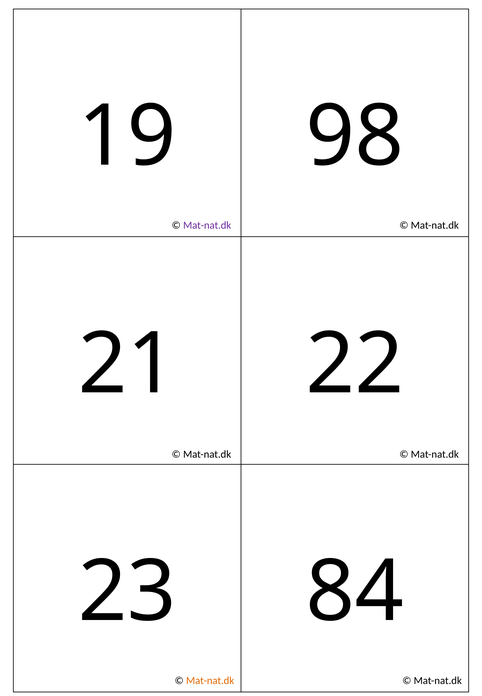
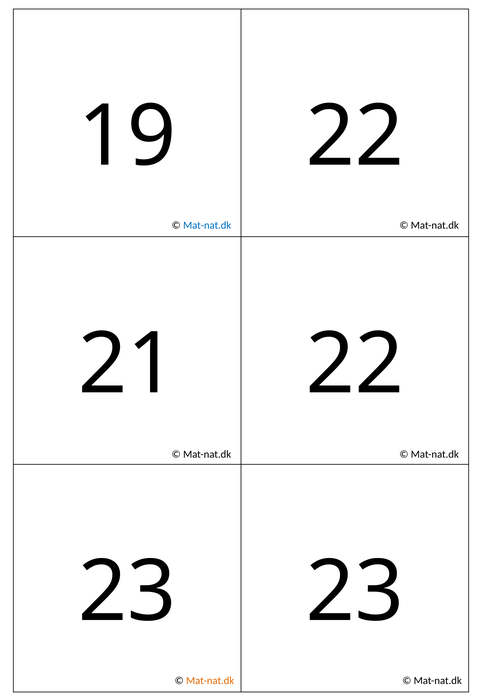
19 98: 98 -> 22 (355, 137)
Mat-nat.dk colour: purple -> blue (207, 225)
23 84: 84 -> 23 (355, 592)
